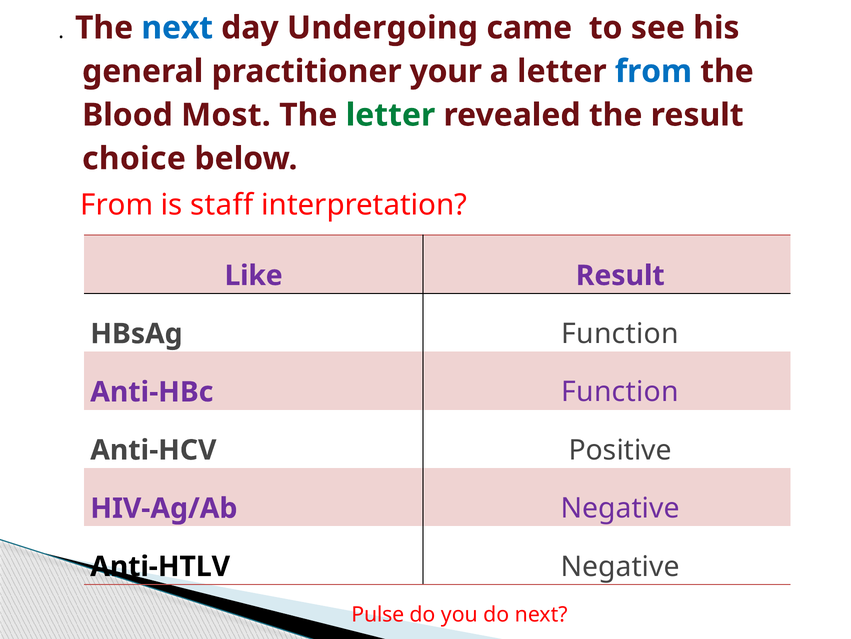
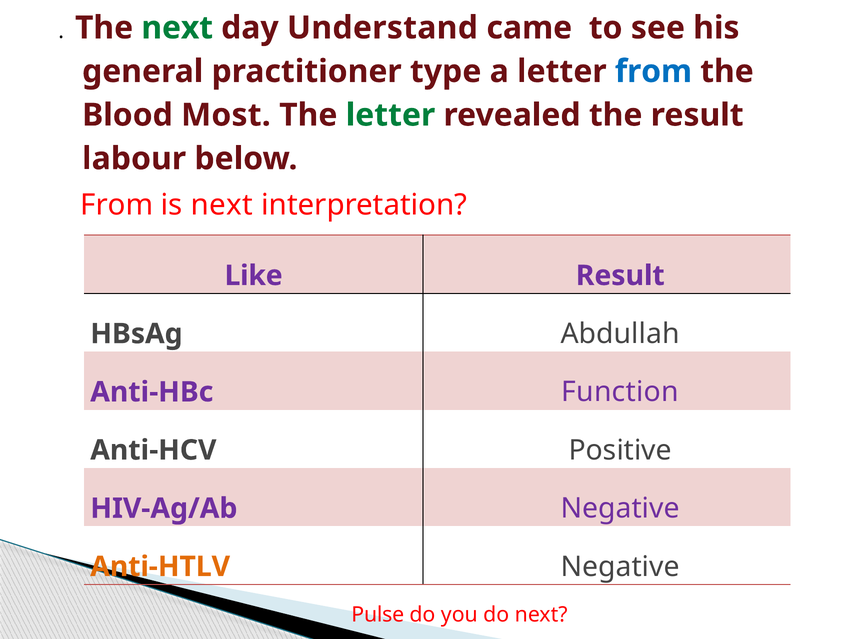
next colour: blue -> green (177, 28)
Undergoing: Undergoing -> Understand (382, 28)
your: your -> type (446, 71)
choice: choice -> labour (134, 158)
is staff: staff -> next (222, 205)
Function: Function -> Abdullah (620, 333)
Anti-HTLV colour: black -> orange (160, 566)
